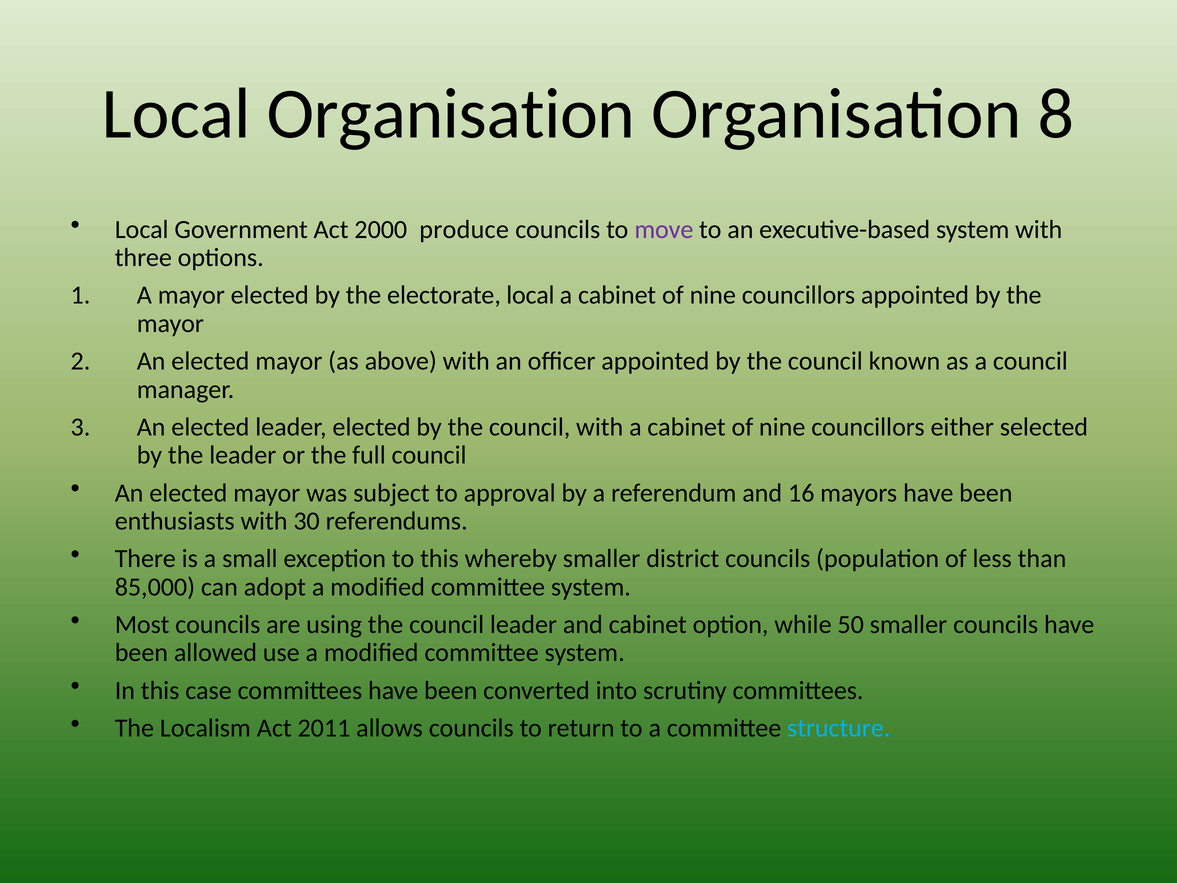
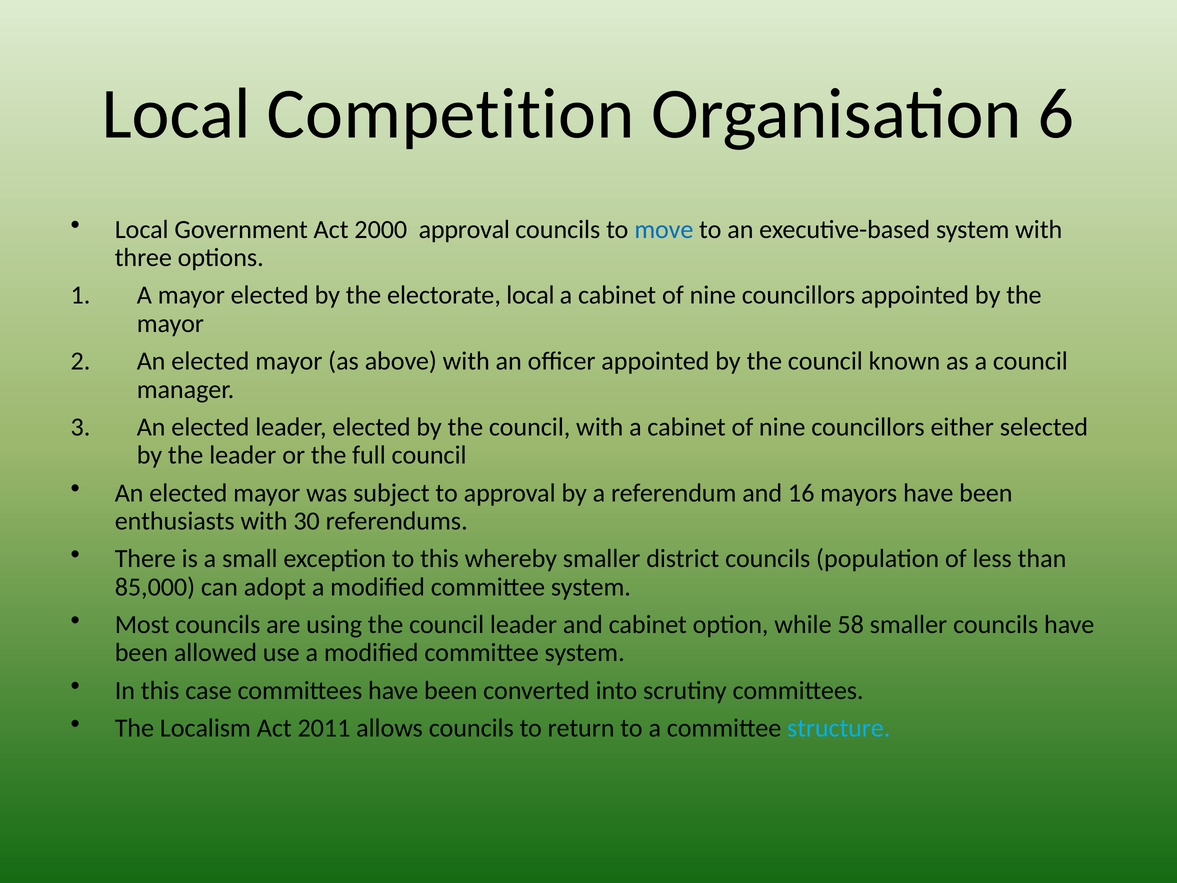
Local Organisation: Organisation -> Competition (451, 114)
8: 8 -> 6 (1056, 114)
2000 produce: produce -> approval (464, 229)
move colour: purple -> blue (664, 229)
50: 50 -> 58 (851, 624)
